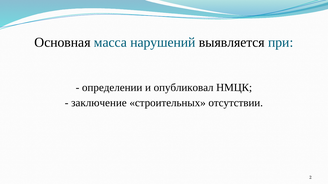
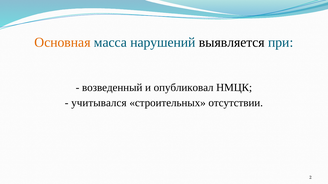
Основная colour: black -> orange (63, 42)
определении: определении -> возведенный (112, 88)
заключение: заключение -> учитывался (99, 103)
